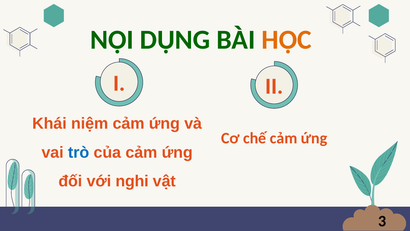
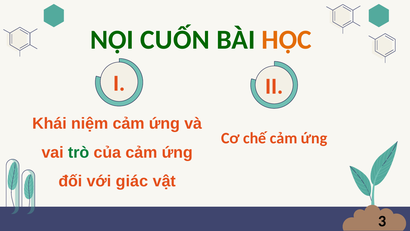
DỤNG: DỤNG -> CUỐN (175, 40)
trò colour: blue -> green (79, 152)
nghi: nghi -> giác (132, 181)
